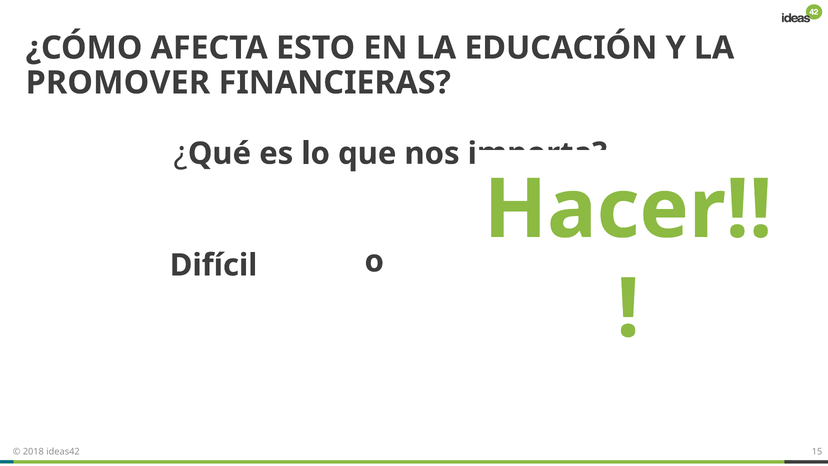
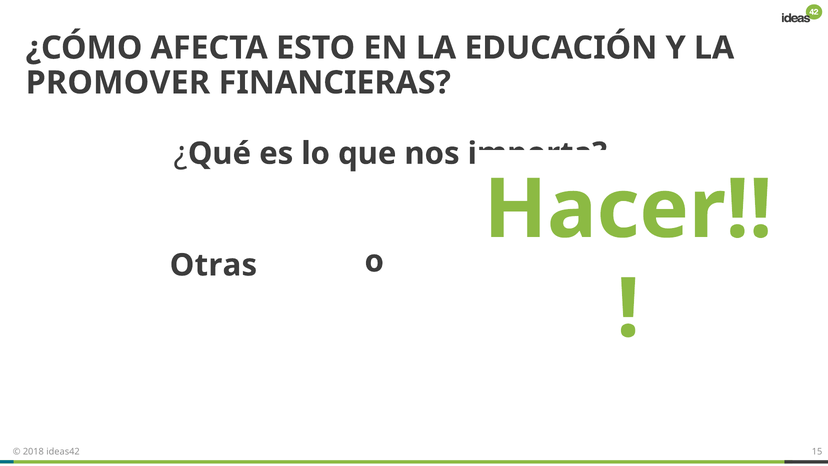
Difícil: Difícil -> Otras (213, 265)
